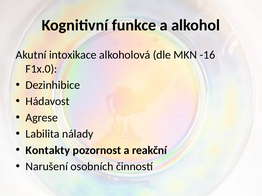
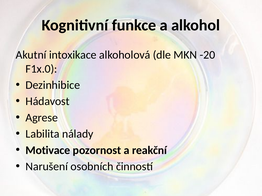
-16: -16 -> -20 (207, 55)
Kontakty: Kontakty -> Motivace (48, 151)
